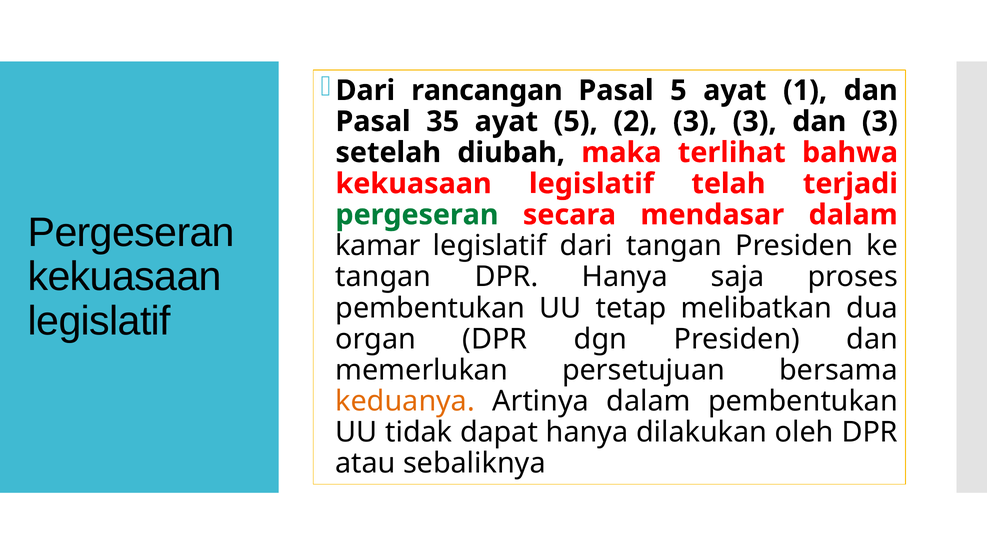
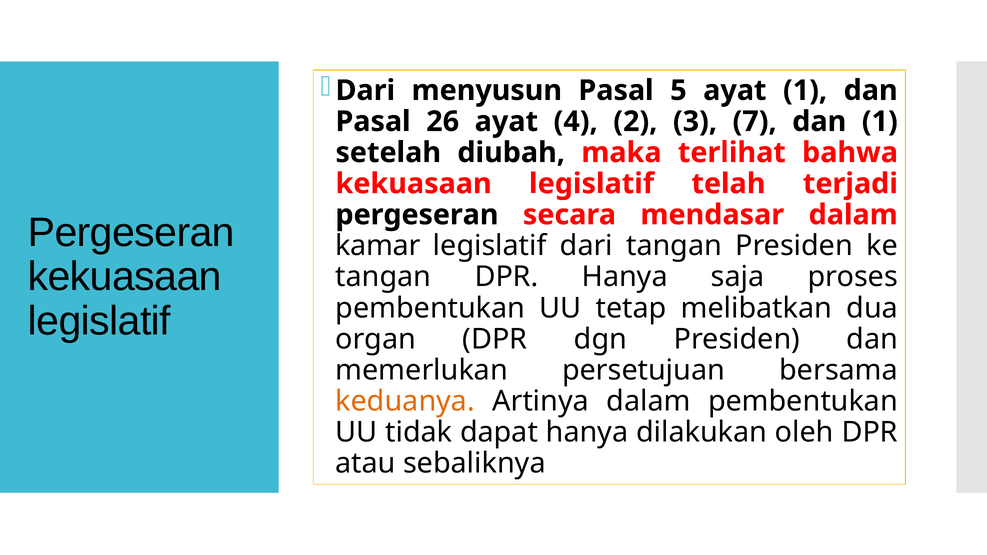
rancangan: rancangan -> menyusun (487, 90)
35: 35 -> 26 (443, 122)
ayat 5: 5 -> 4 (576, 122)
3 3: 3 -> 7 (755, 122)
dan 3: 3 -> 1 (880, 122)
pergeseran colour: green -> black (417, 215)
